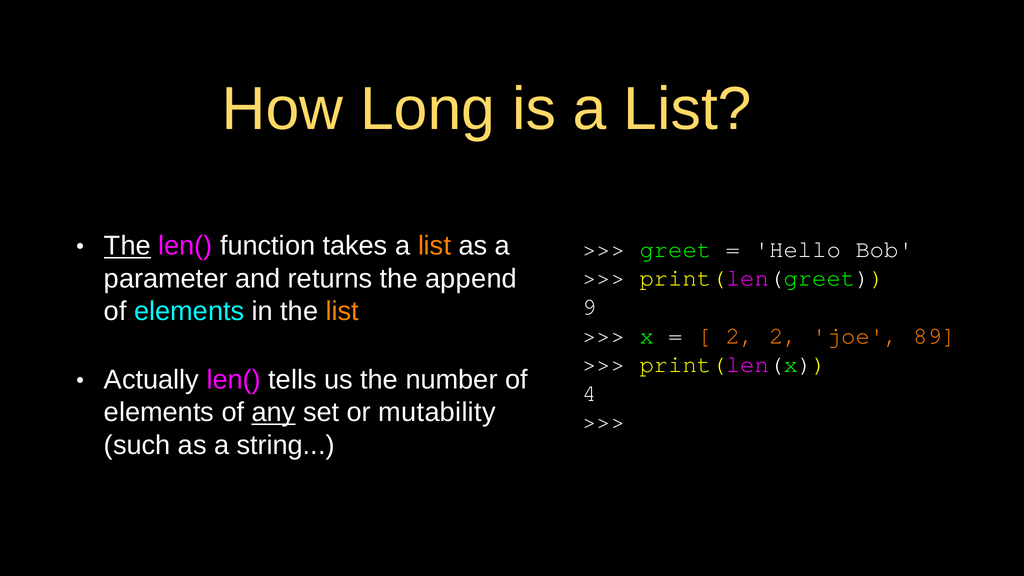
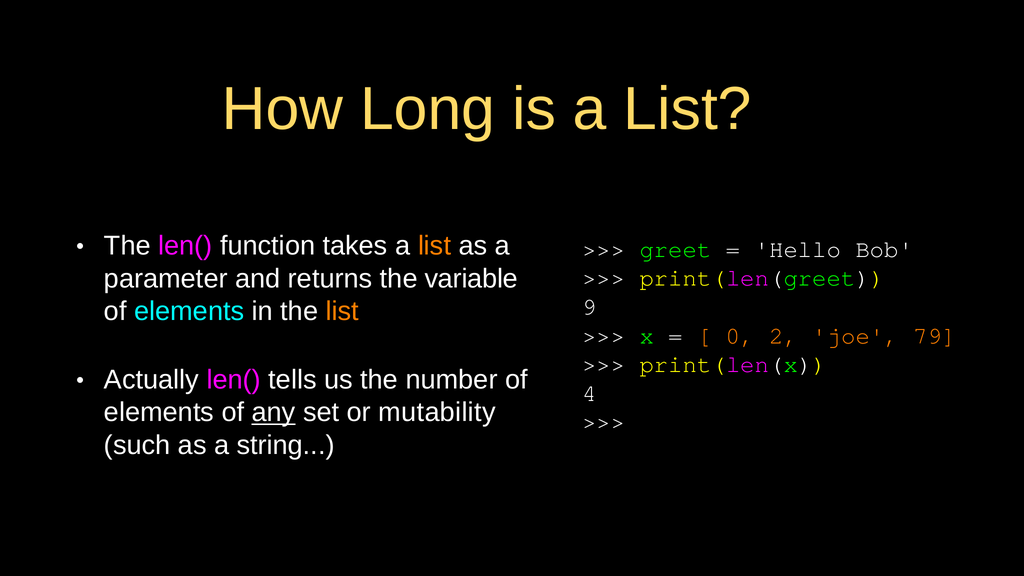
The underline: present -> none (127, 246)
append: append -> variable (471, 279)
2: 2 -> 0 (740, 336)
89: 89 -> 79 (935, 336)
